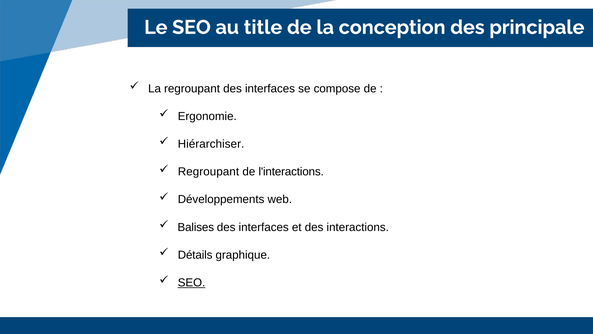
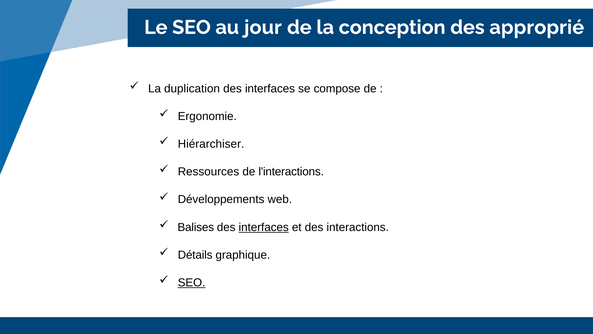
title: title -> jour (263, 27)
principale: principale -> approprié (537, 27)
La regroupant: regroupant -> duplication (192, 89)
Regroupant: Regroupant -> Ressources (209, 172)
interfaces underline: none -> present (264, 227)
